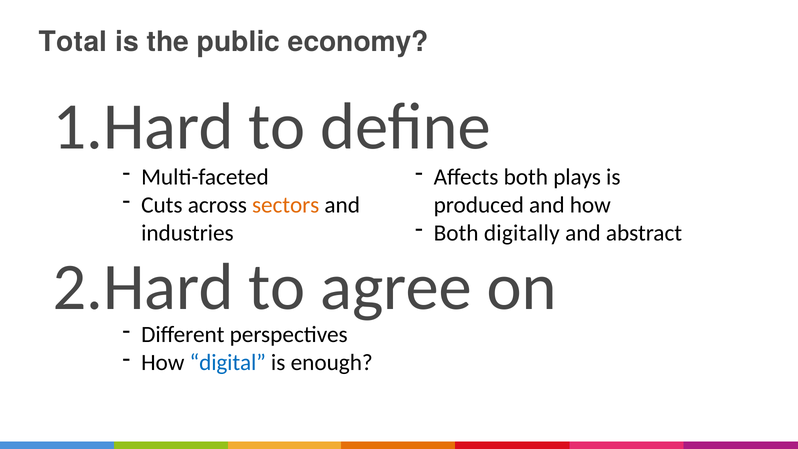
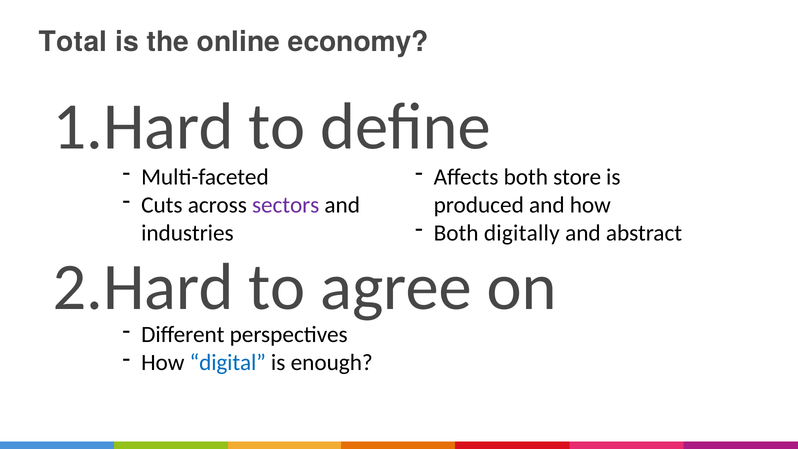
public: public -> online (239, 42)
plays: plays -> store (577, 177)
sectors colour: orange -> purple (286, 205)
